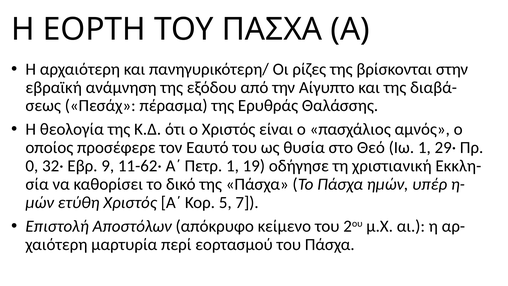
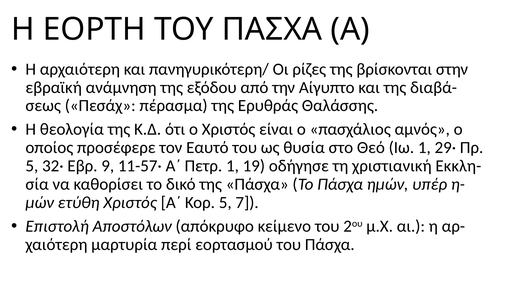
0: 0 -> 5 (32, 166)
11-62·: 11-62· -> 11-57· (140, 166)
